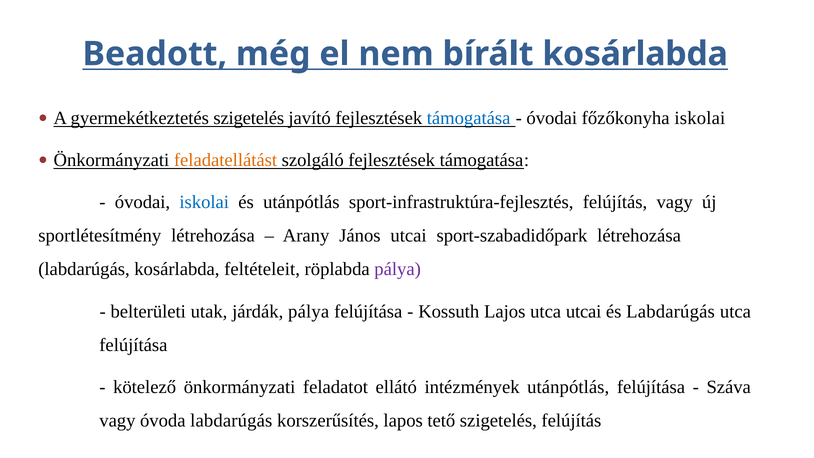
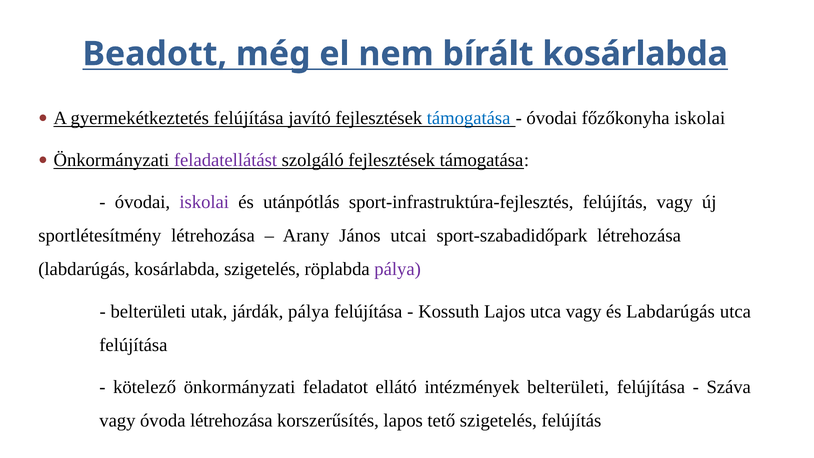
gyermekétkeztetés szigetelés: szigetelés -> felújítása (249, 118)
feladatellátást colour: orange -> purple (226, 160)
iskolai colour: blue -> purple (204, 202)
kosárlabda feltételeit: feltételeit -> szigetelés (262, 269)
utca utcai: utcai -> vagy (584, 311)
intézmények utánpótlás: utánpótlás -> belterületi (568, 387)
óvoda labdarúgás: labdarúgás -> létrehozása (231, 420)
